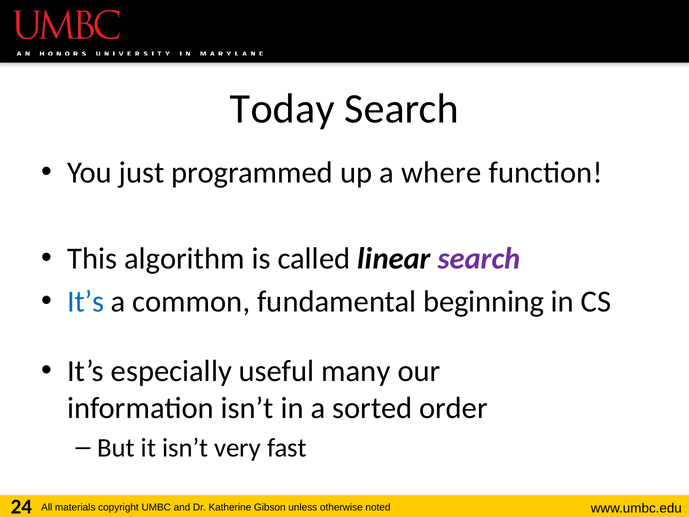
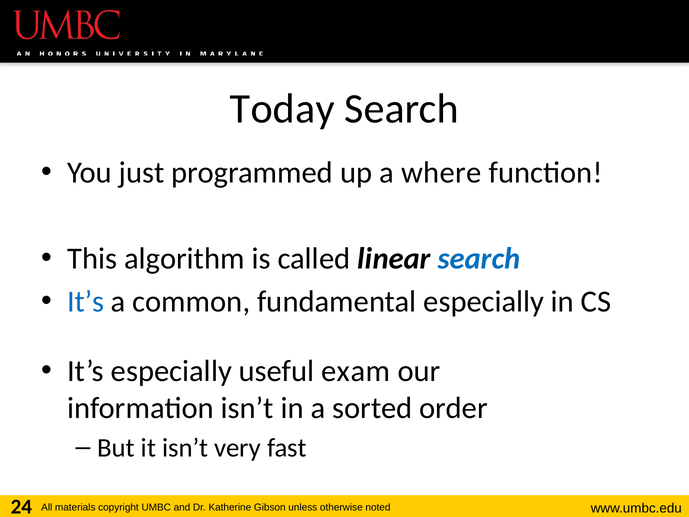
search colour: purple -> blue (479, 259)
fundamental beginning: beginning -> especially (484, 301)
many: many -> exam (356, 371)
